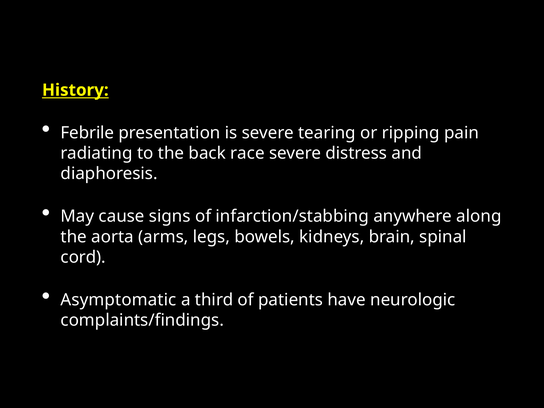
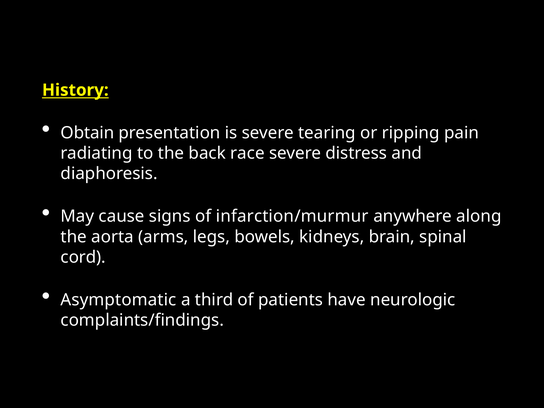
Febrile: Febrile -> Obtain (87, 133)
infarction/stabbing: infarction/stabbing -> infarction/murmur (292, 216)
